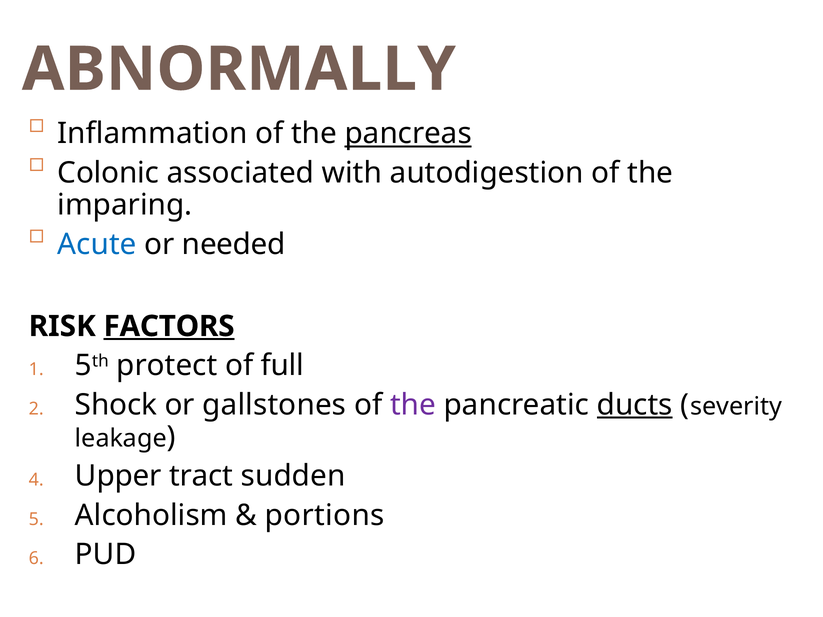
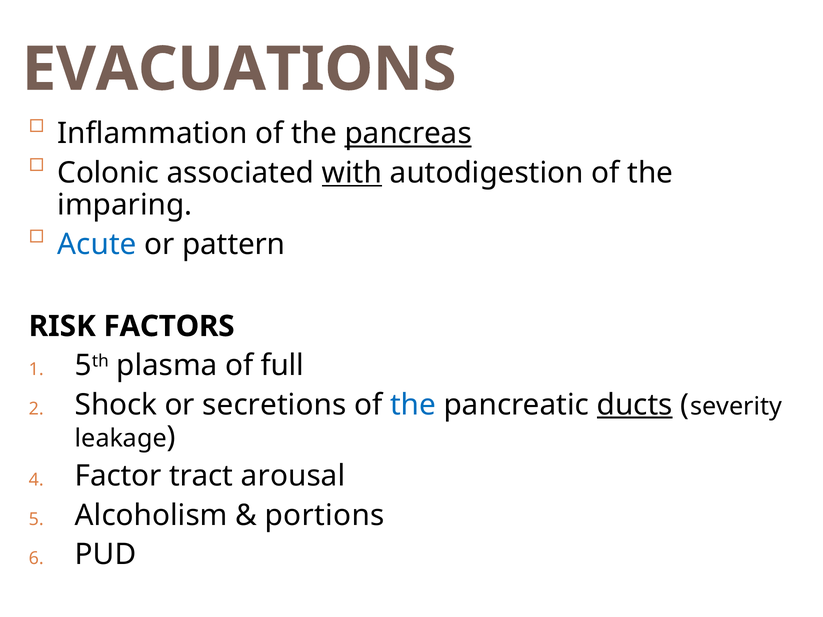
ABNORMALLY: ABNORMALLY -> EVACUATIONS (239, 69)
with underline: none -> present (352, 173)
needed: needed -> pattern (234, 244)
FACTORS underline: present -> none (169, 326)
protect: protect -> plasma (167, 366)
gallstones: gallstones -> secretions (274, 405)
the colour: purple -> blue (413, 405)
Upper: Upper -> Factor (118, 476)
sudden: sudden -> arousal (293, 476)
